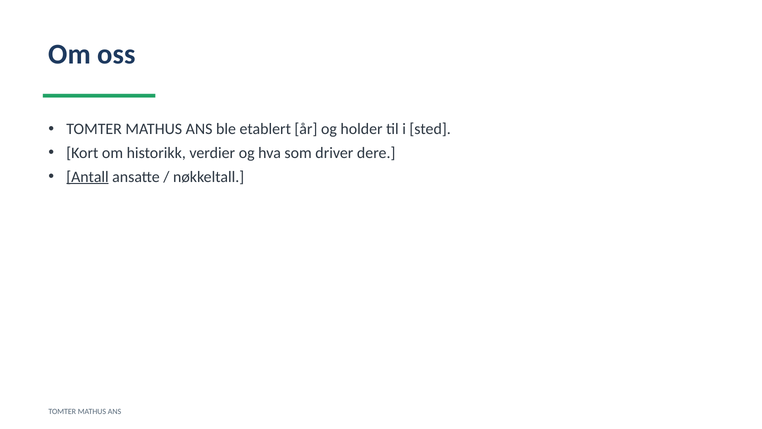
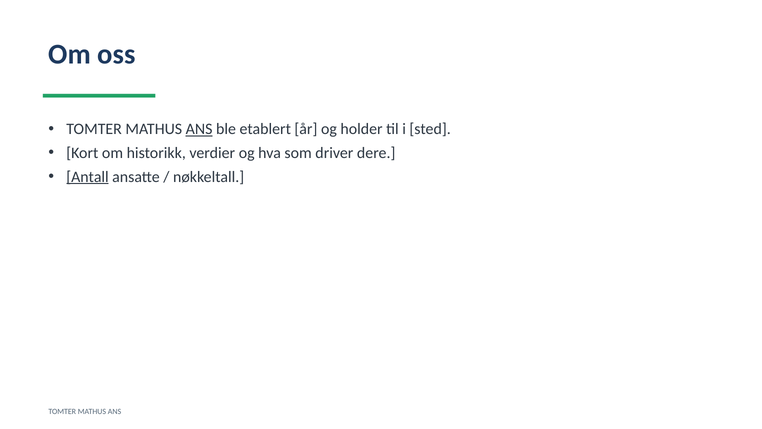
ANS underline: none -> present (199, 129)
